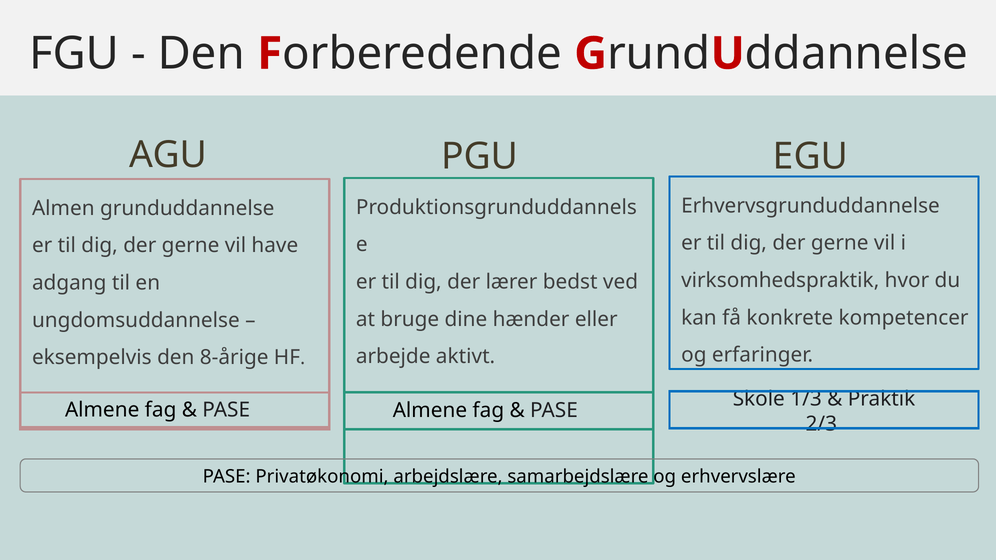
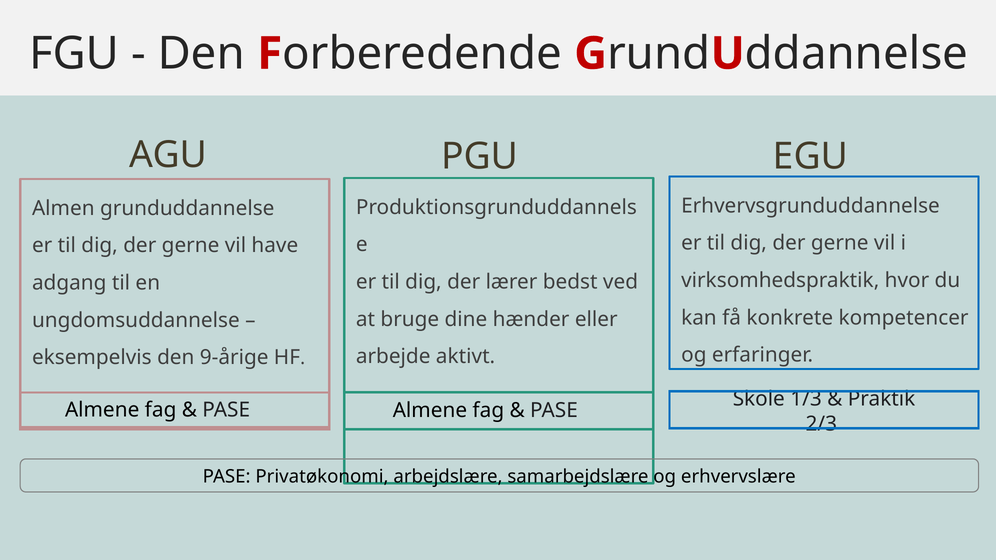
8-årige: 8-årige -> 9-årige (234, 358)
